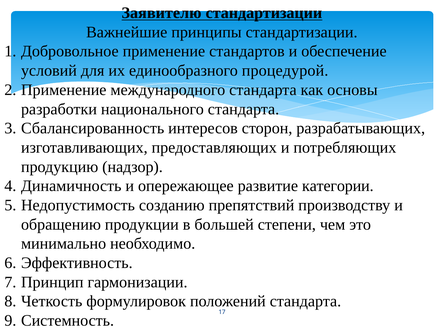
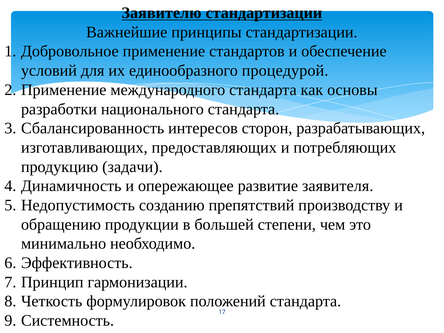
надзор: надзор -> задачи (132, 167)
категории: категории -> заявителя (338, 186)
